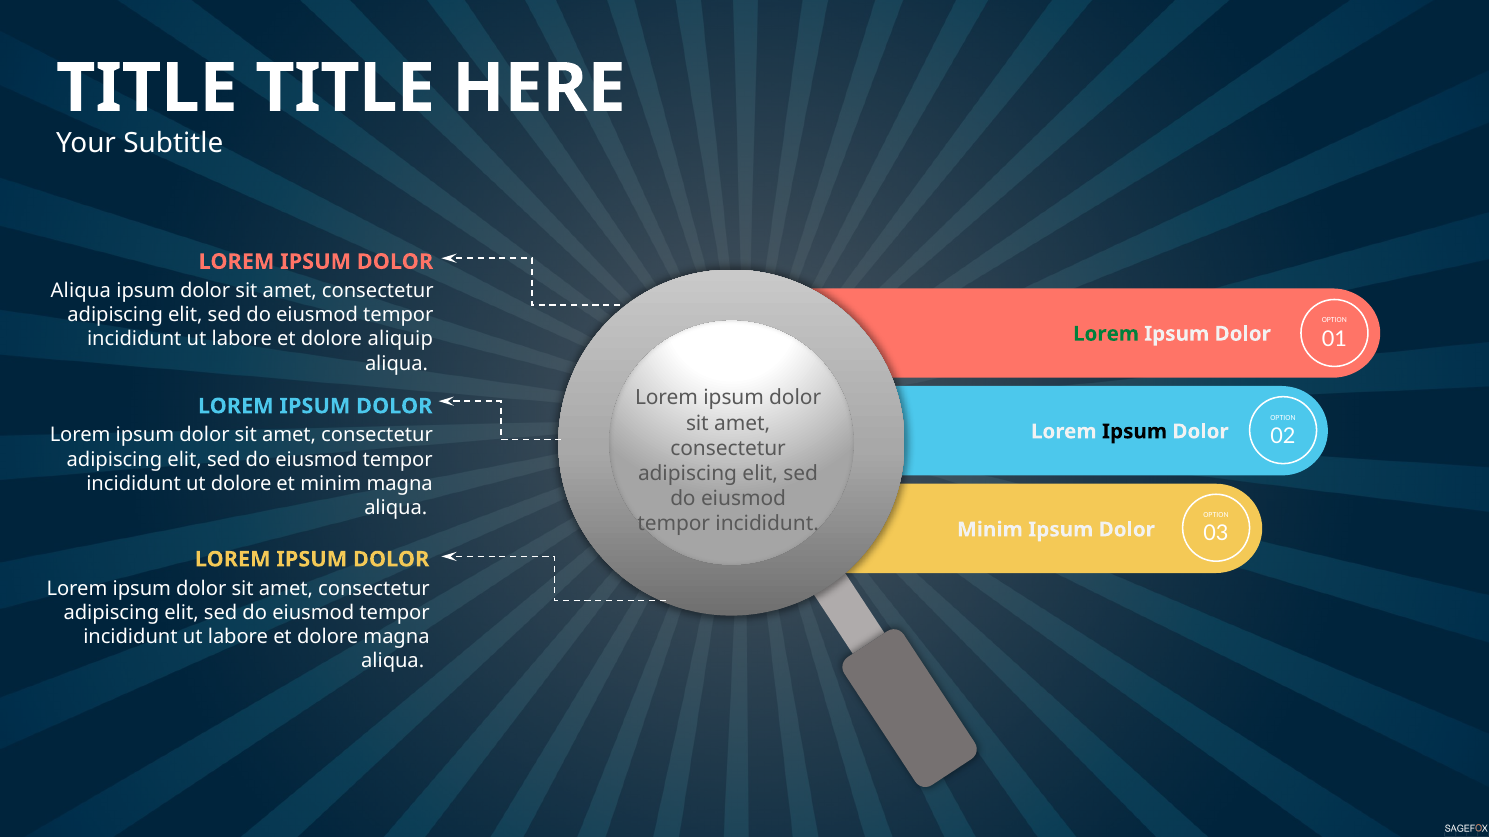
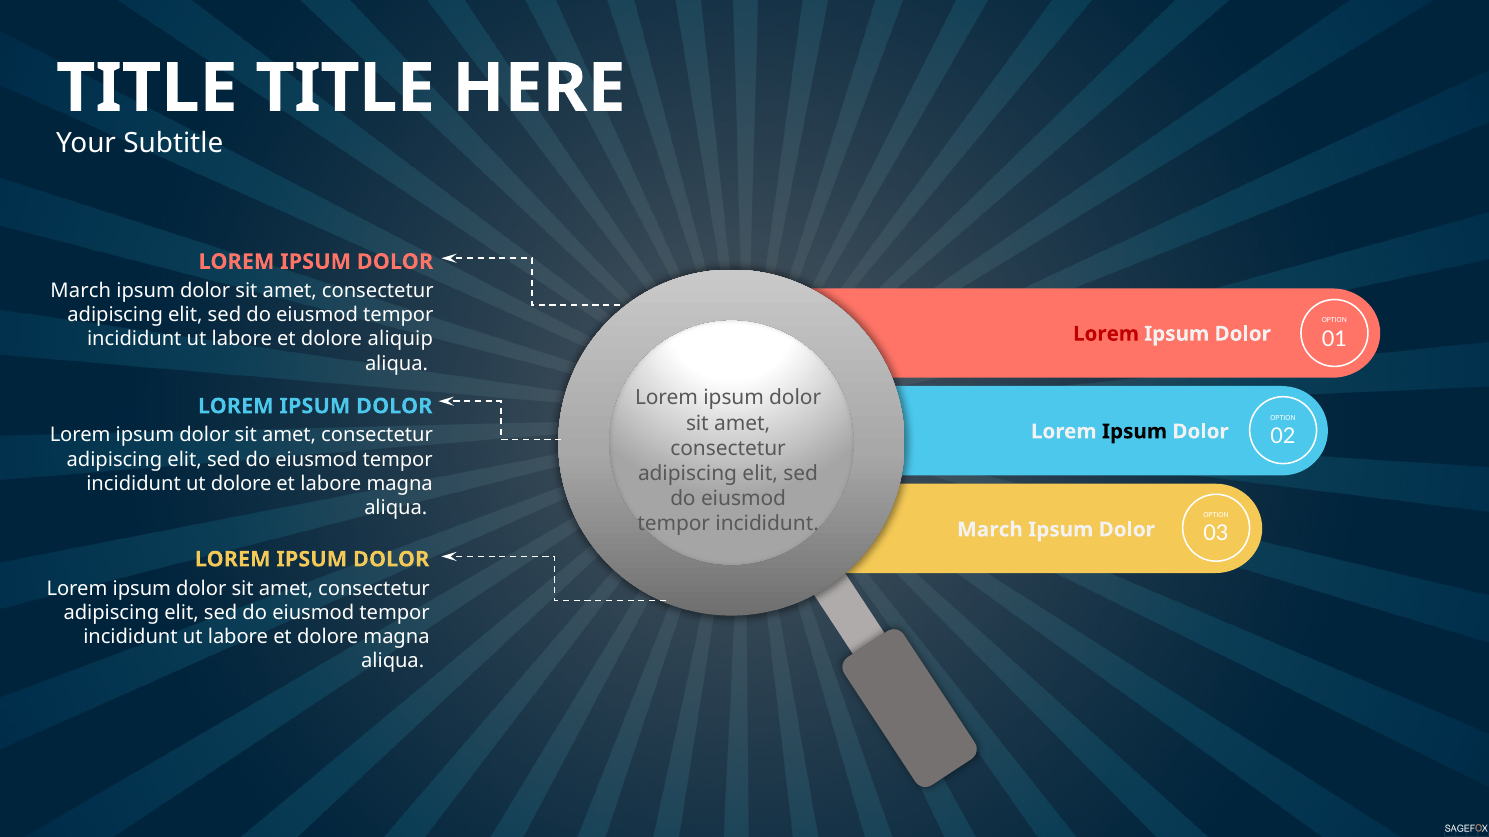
Aliqua: Aliqua -> March (81, 291)
Lorem colour: green -> red (1106, 334)
et minim: minim -> labore (331, 484)
Minim: Minim -> March (990, 530)
